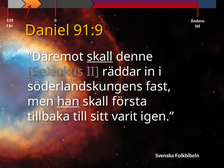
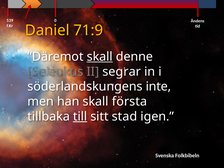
91:9: 91:9 -> 71:9 (88, 30)
räddar: räddar -> segrar (122, 72)
fast: fast -> inte (158, 87)
han underline: present -> none (68, 101)
till underline: none -> present (80, 116)
varit: varit -> stad (124, 116)
